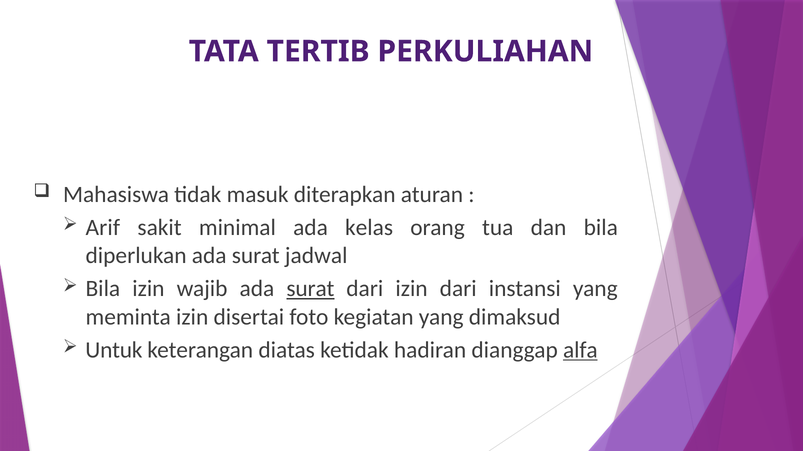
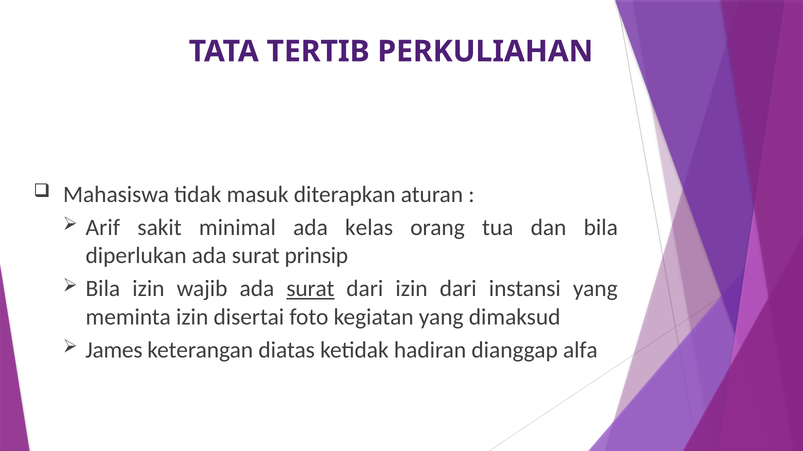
jadwal: jadwal -> prinsip (316, 256)
Untuk: Untuk -> James (114, 350)
alfa underline: present -> none (580, 350)
